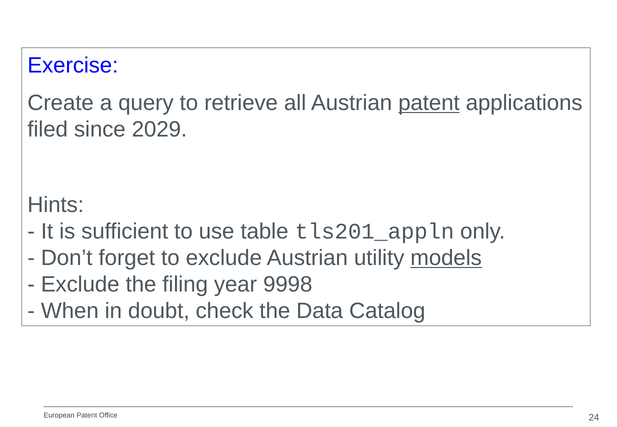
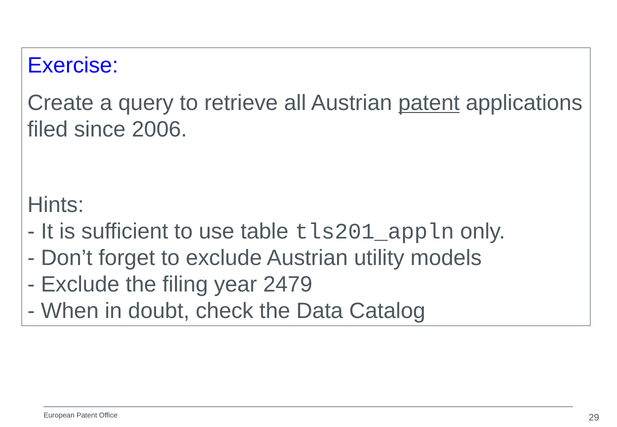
2029: 2029 -> 2006 (159, 130)
models underline: present -> none (446, 258)
9998: 9998 -> 2479 (288, 285)
24: 24 -> 29 (594, 418)
